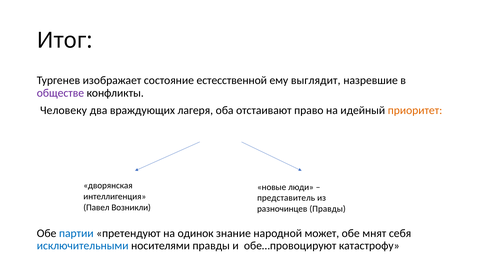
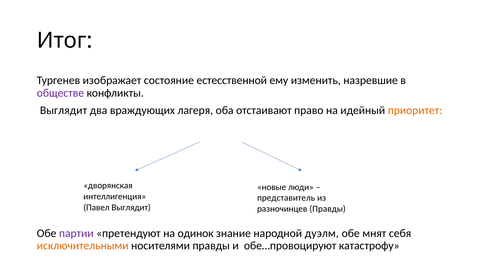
выглядит: выглядит -> изменить (316, 80)
Человеку: Человеку -> Выглядит (64, 110)
Павел Возникли: Возникли -> Выглядит (131, 207)
партии colour: blue -> purple (76, 233)
может: может -> дуэлм (322, 233)
исключительными colour: blue -> orange (83, 245)
